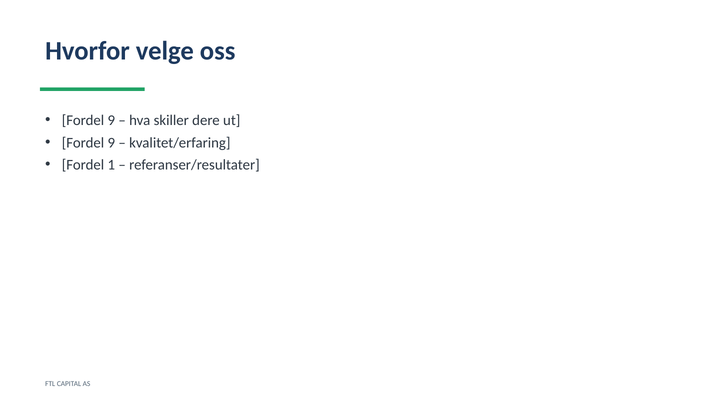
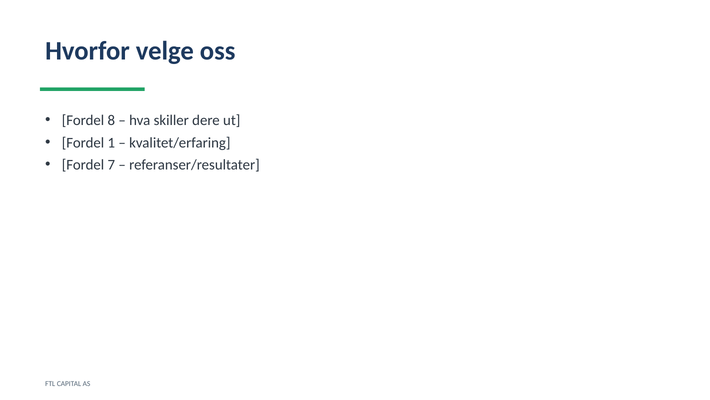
9: 9 -> 8 (111, 120)
9: 9 -> 1 (111, 142)
1: 1 -> 7 (111, 165)
